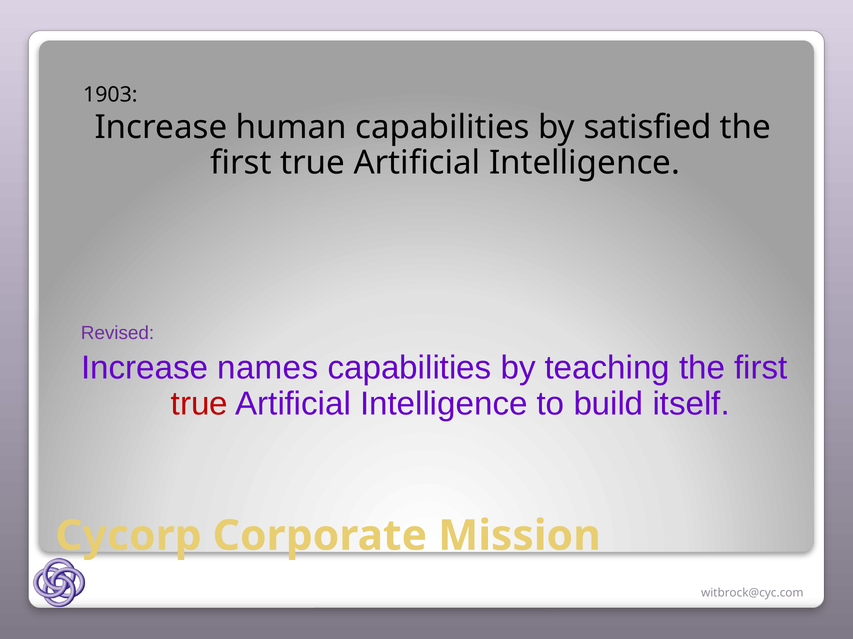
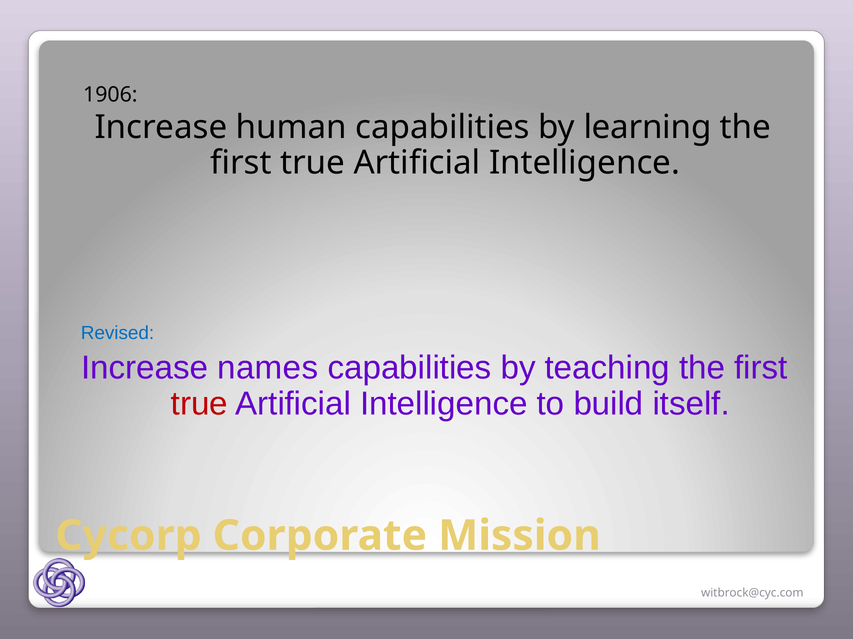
1903: 1903 -> 1906 (110, 95)
satisfied: satisfied -> learning (648, 127)
Revised colour: purple -> blue (117, 334)
